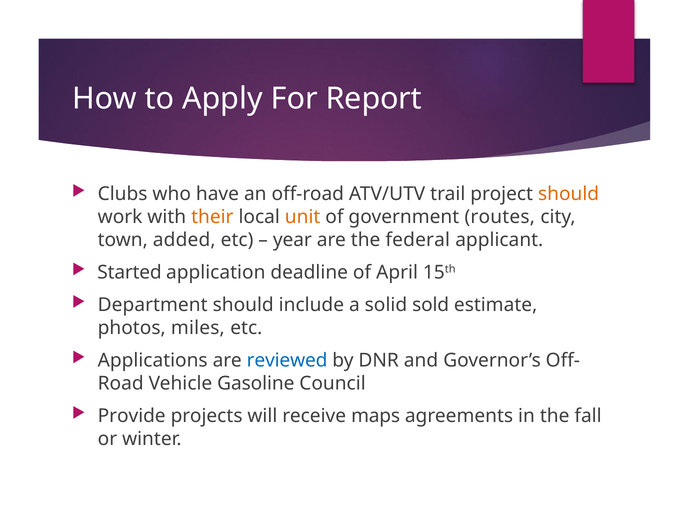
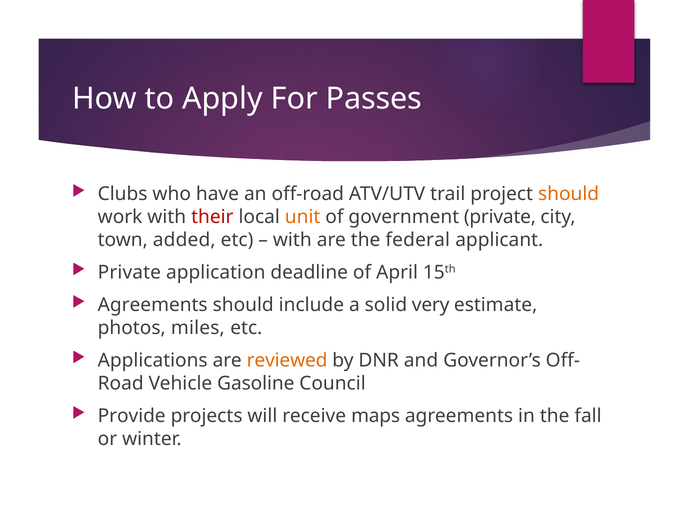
Report: Report -> Passes (374, 99)
their colour: orange -> red (212, 217)
government routes: routes -> private (500, 217)
year: year -> with (292, 240)
Started: Started -> Private (129, 272)
Department: Department -> Agreements (153, 305)
sold: sold -> very (431, 305)
reviewed colour: blue -> orange (287, 360)
